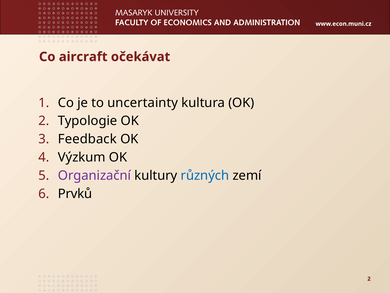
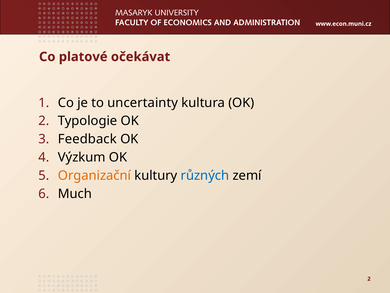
aircraft: aircraft -> platové (83, 57)
Organizační colour: purple -> orange (94, 175)
Prvků: Prvků -> Much (75, 194)
